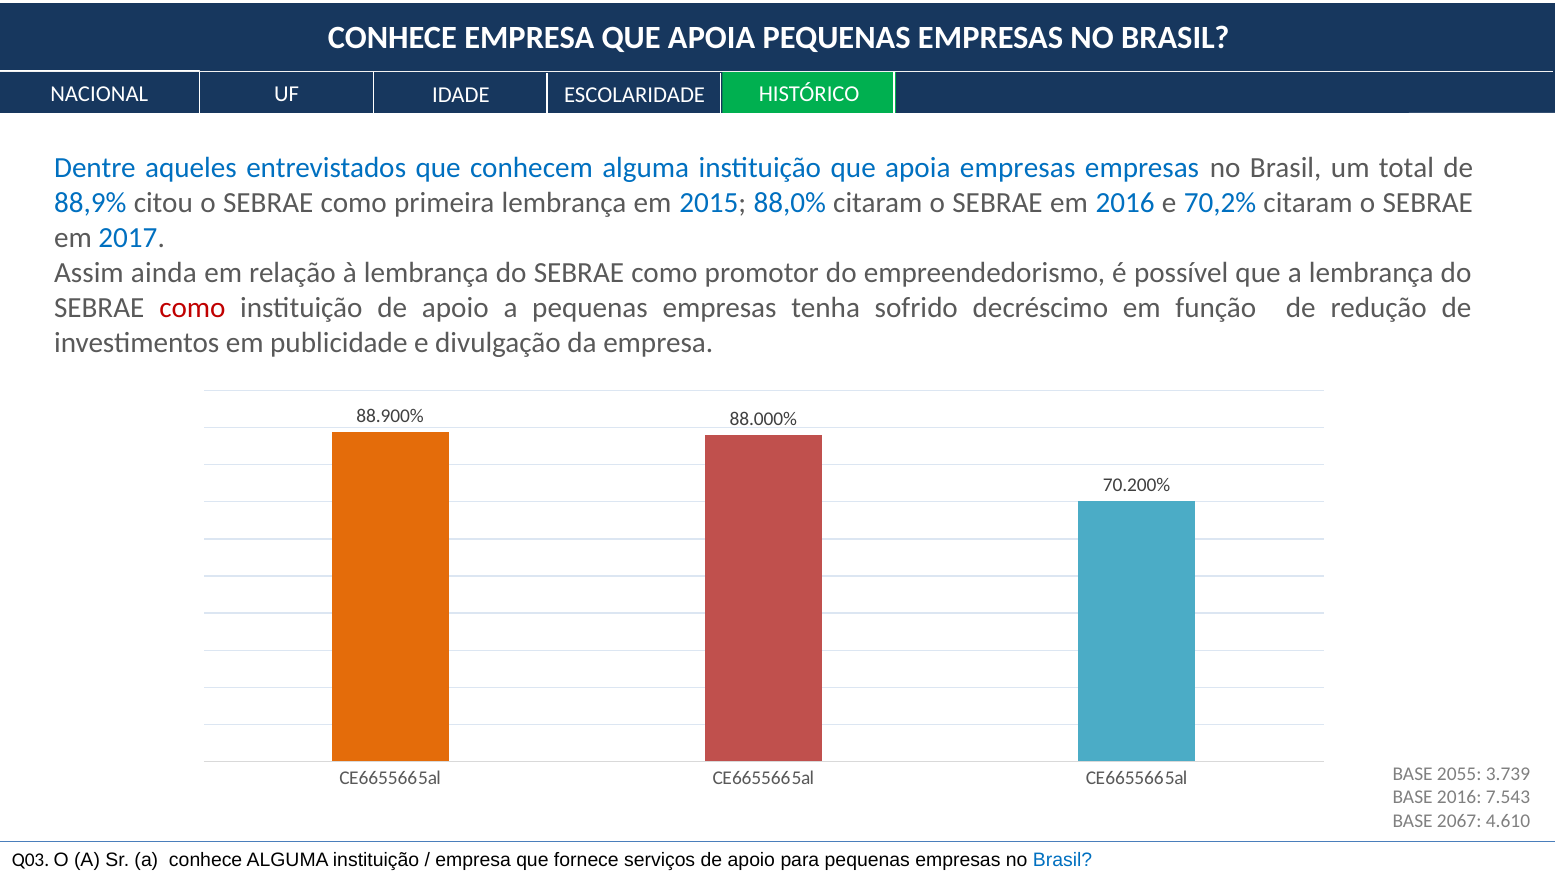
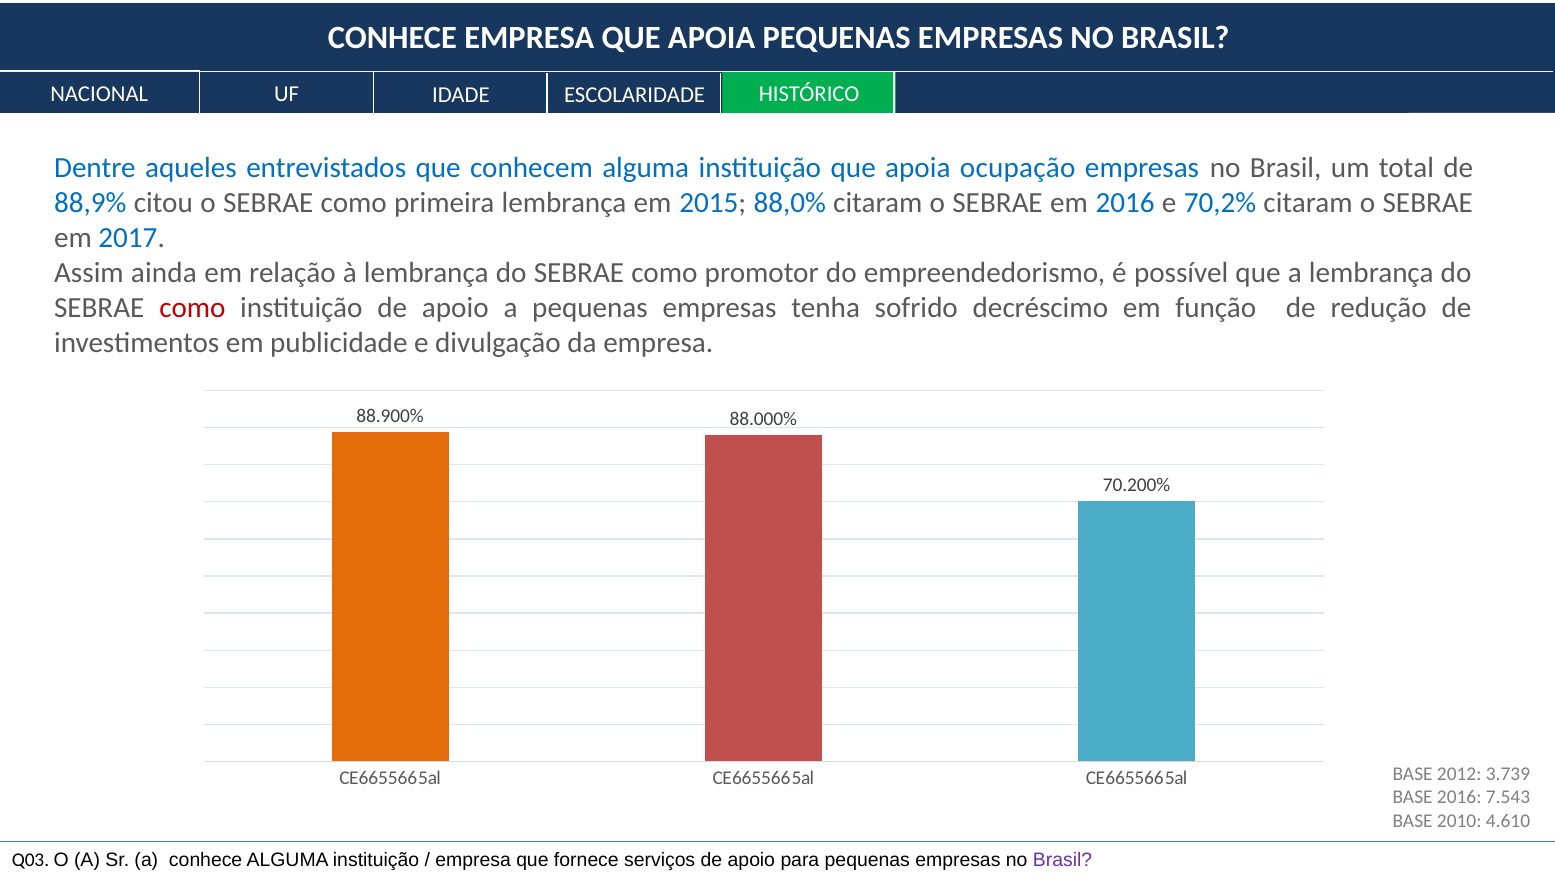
apoia empresas: empresas -> ocupação (1018, 168)
2055: 2055 -> 2012 (1459, 774)
2067: 2067 -> 2010 (1459, 821)
Brasil colour: blue -> purple (1063, 861)
